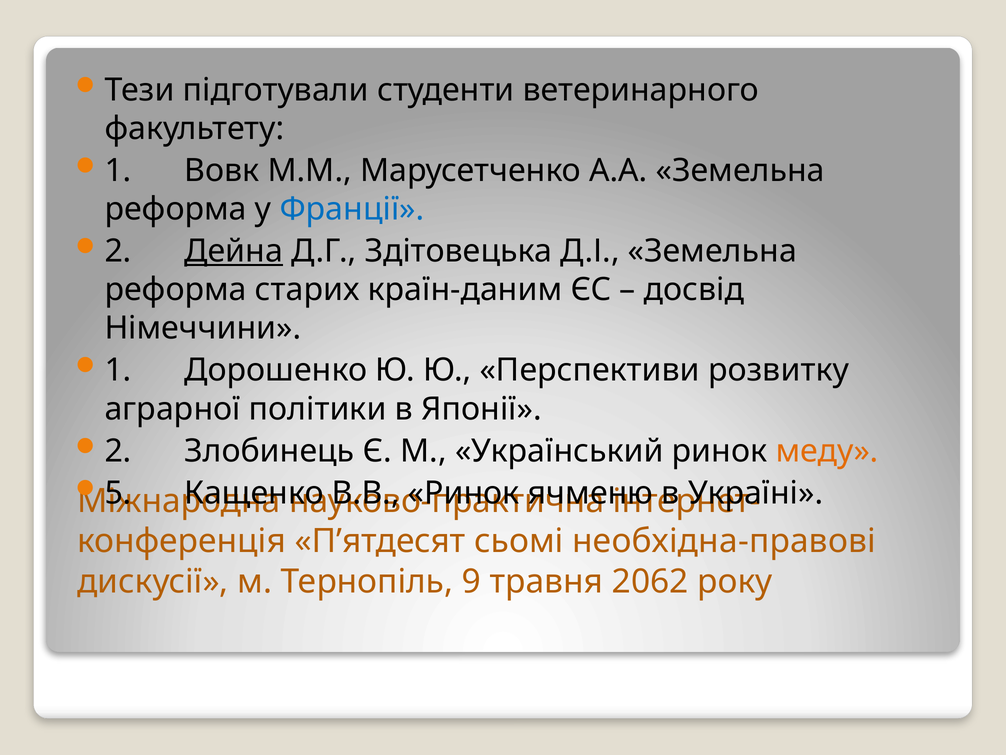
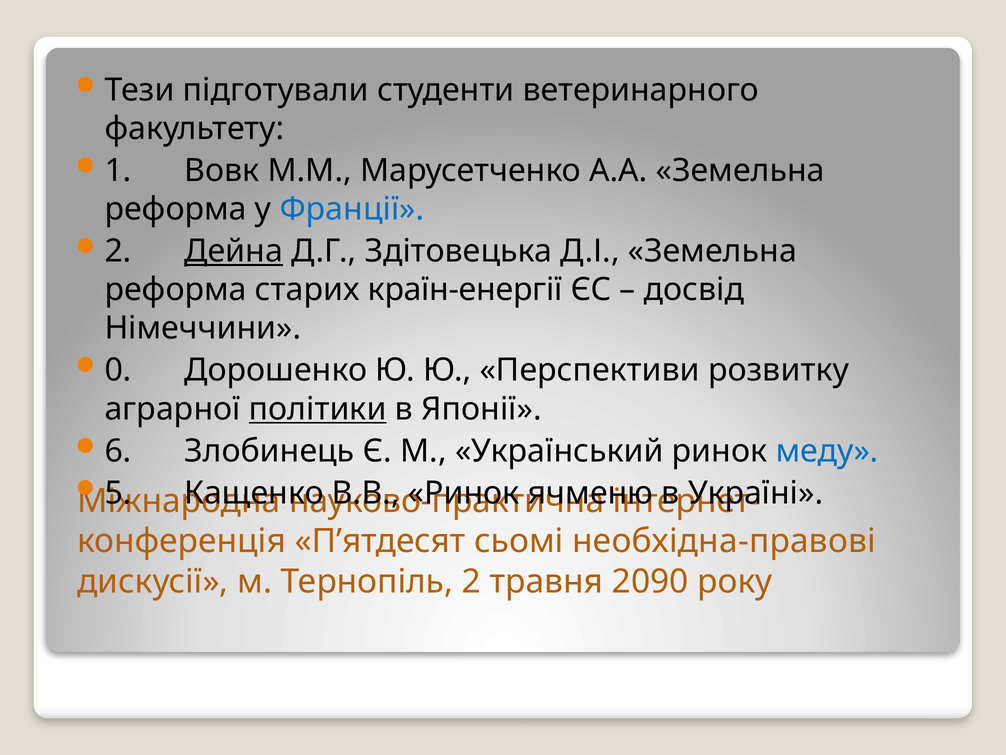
країн-даним: країн-даним -> країн-енергії (465, 290)
1: 1 -> 0 (118, 370)
політики underline: none -> present (318, 409)
2: 2 -> 6 (118, 451)
меду colour: orange -> blue (827, 451)
Тернопіль 9: 9 -> 2 (472, 581)
2062: 2062 -> 2090 (650, 581)
